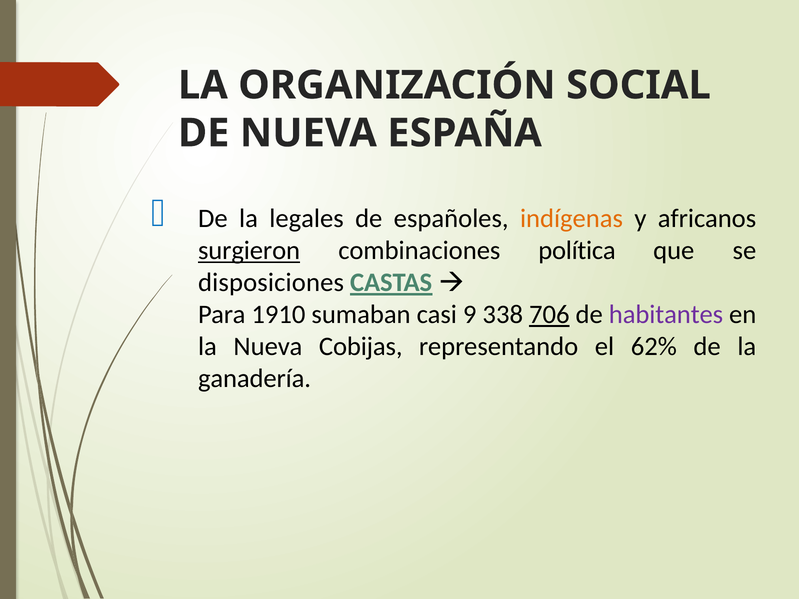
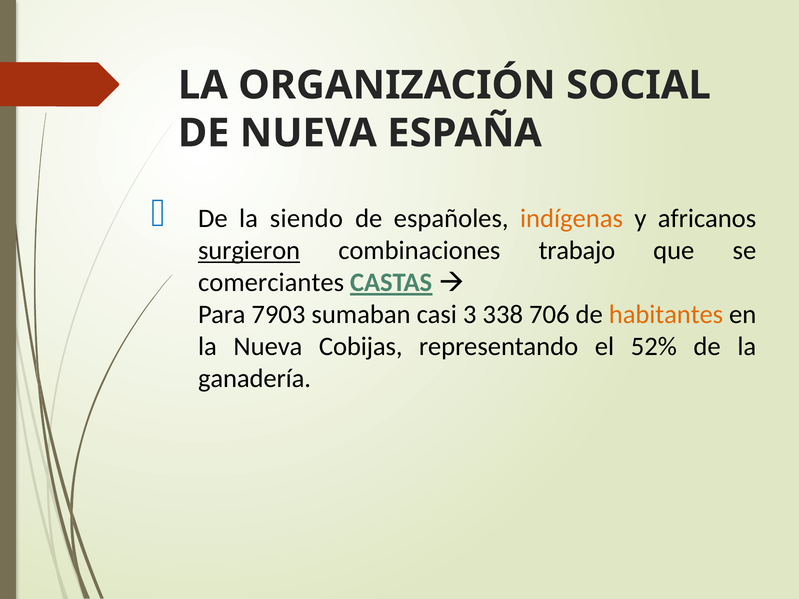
legales: legales -> siendo (306, 219)
política: política -> trabajo (577, 251)
disposiciones: disposiciones -> comerciantes (271, 283)
1910: 1910 -> 7903 (278, 315)
9: 9 -> 3 (470, 315)
706 underline: present -> none (549, 315)
habitantes colour: purple -> orange (666, 315)
62%: 62% -> 52% (654, 347)
